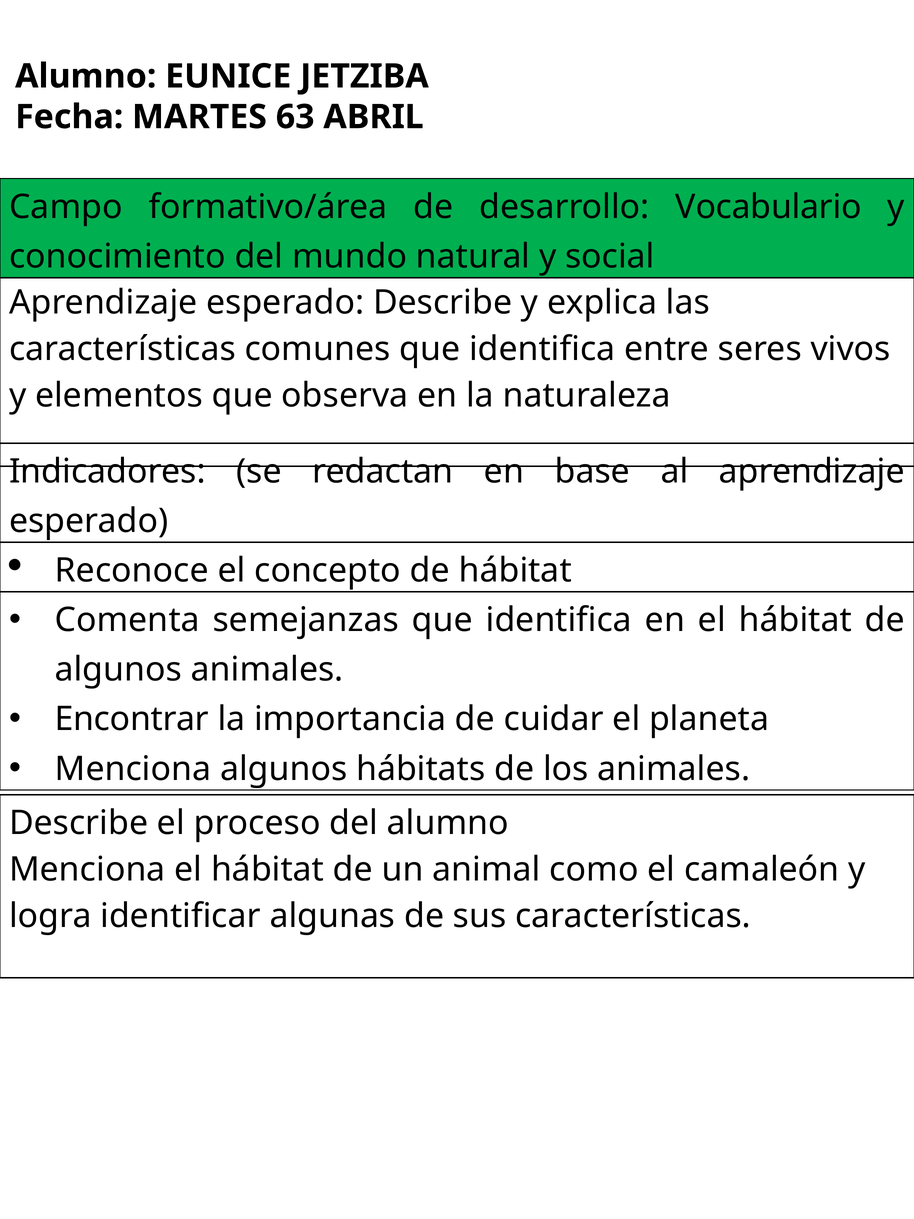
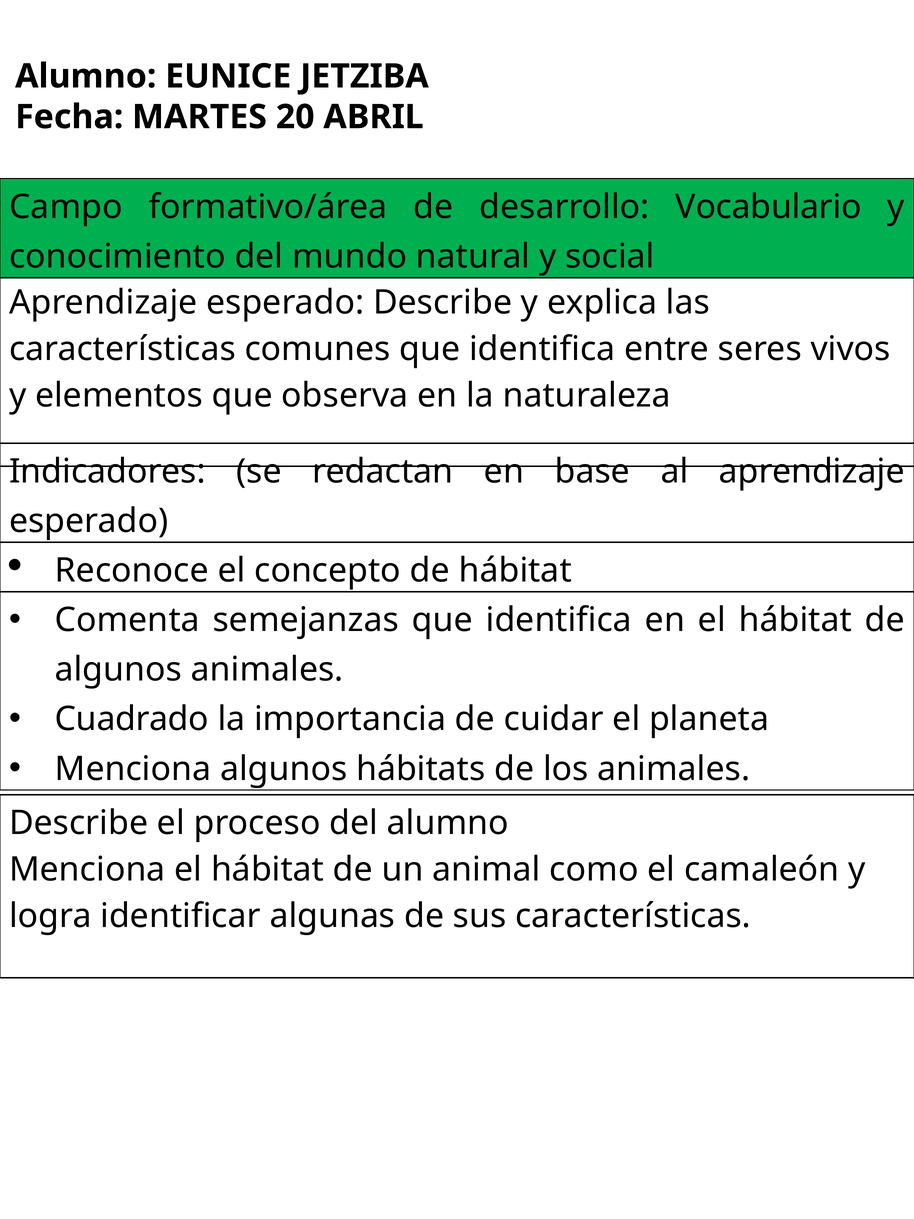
63: 63 -> 20 (295, 117)
Encontrar: Encontrar -> Cuadrado (132, 719)
